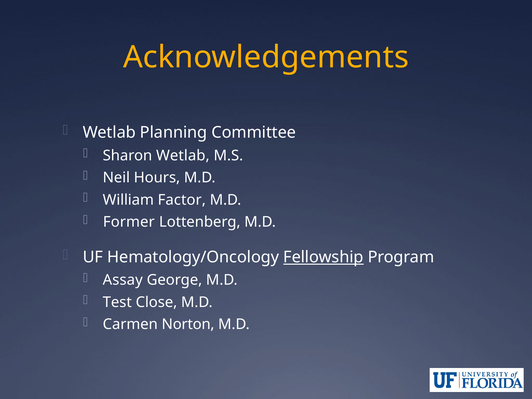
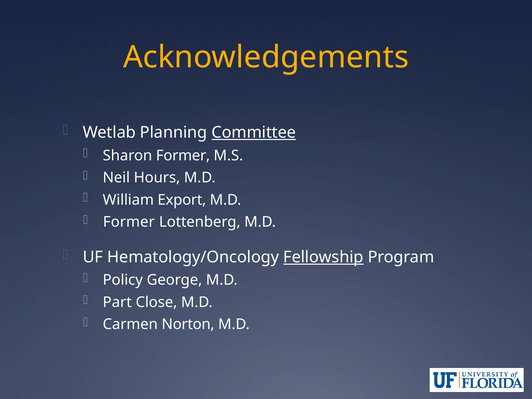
Committee underline: none -> present (254, 132)
Sharon Wetlab: Wetlab -> Former (183, 155)
Factor: Factor -> Export (182, 200)
Assay: Assay -> Policy (123, 280)
Test: Test -> Part (117, 302)
